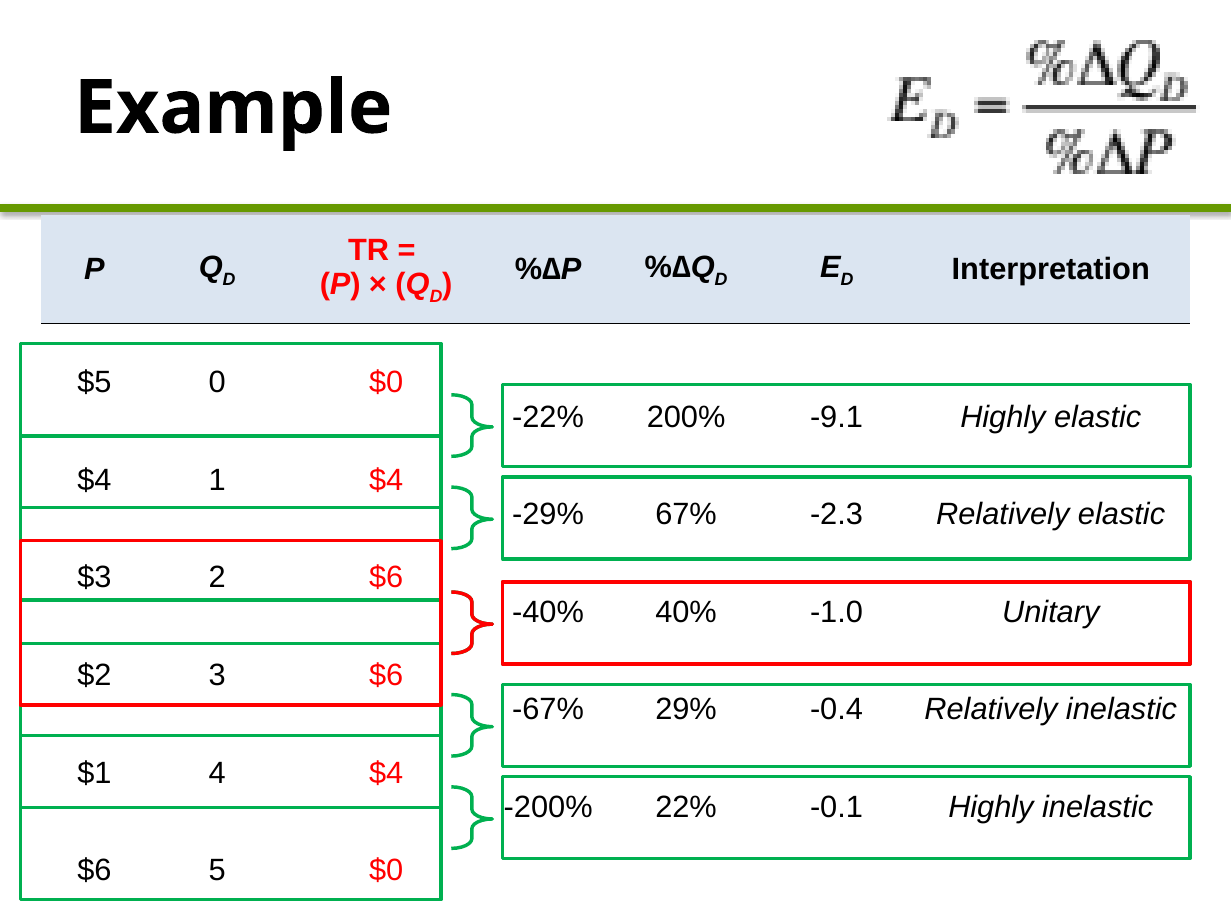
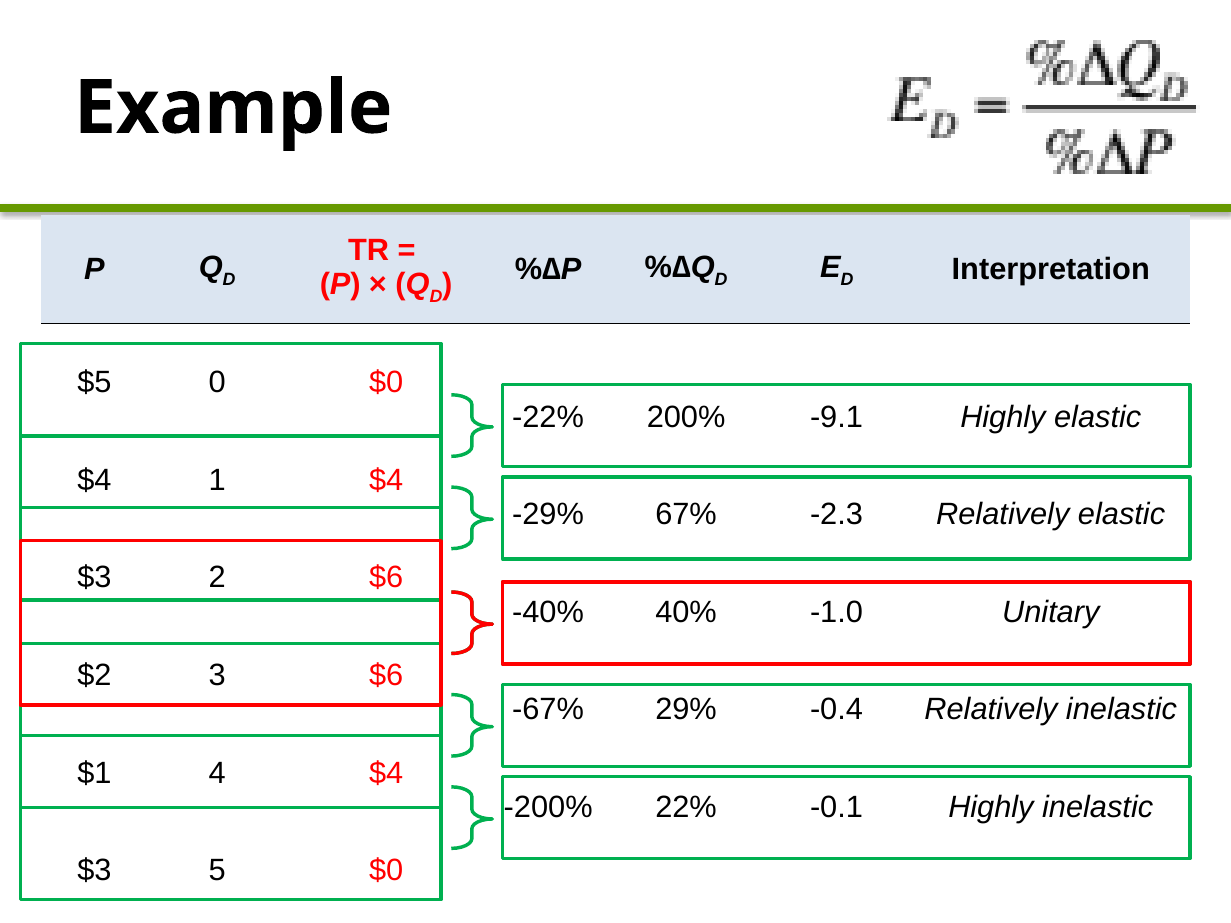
$6: $6 -> $3 (94, 871)
